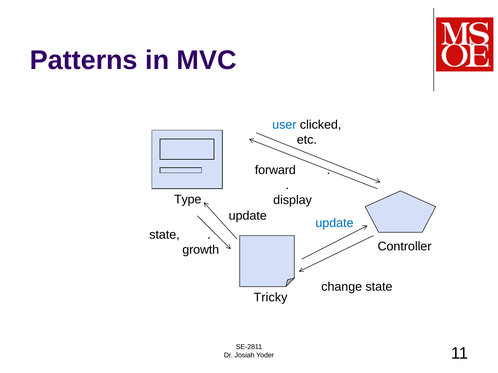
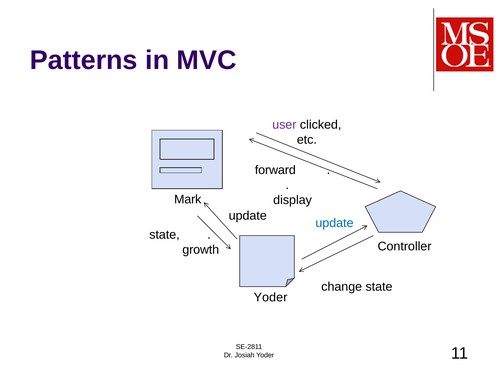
user colour: blue -> purple (284, 125)
Type: Type -> Mark (188, 200)
Tricky: Tricky -> Yoder (271, 298)
